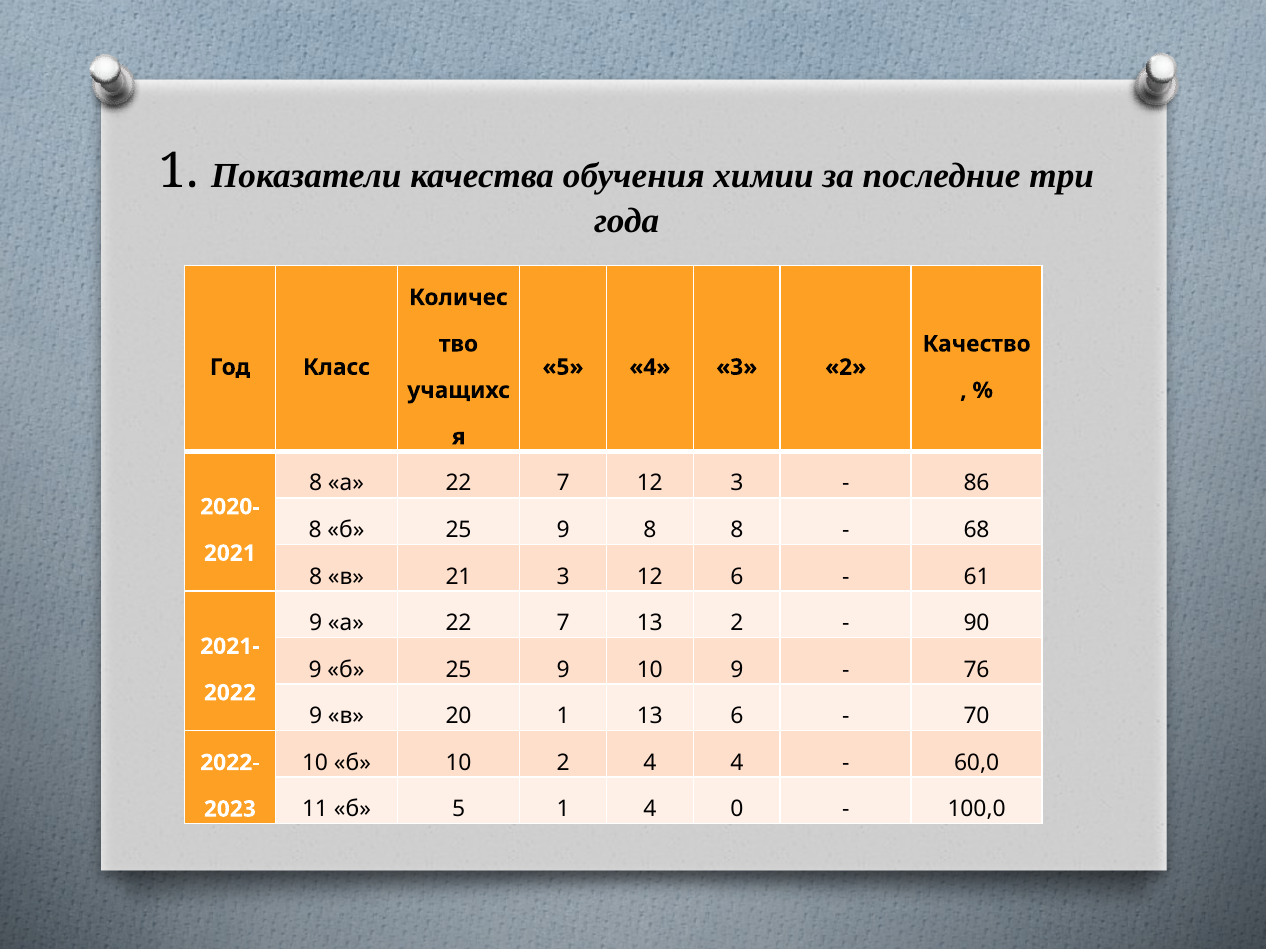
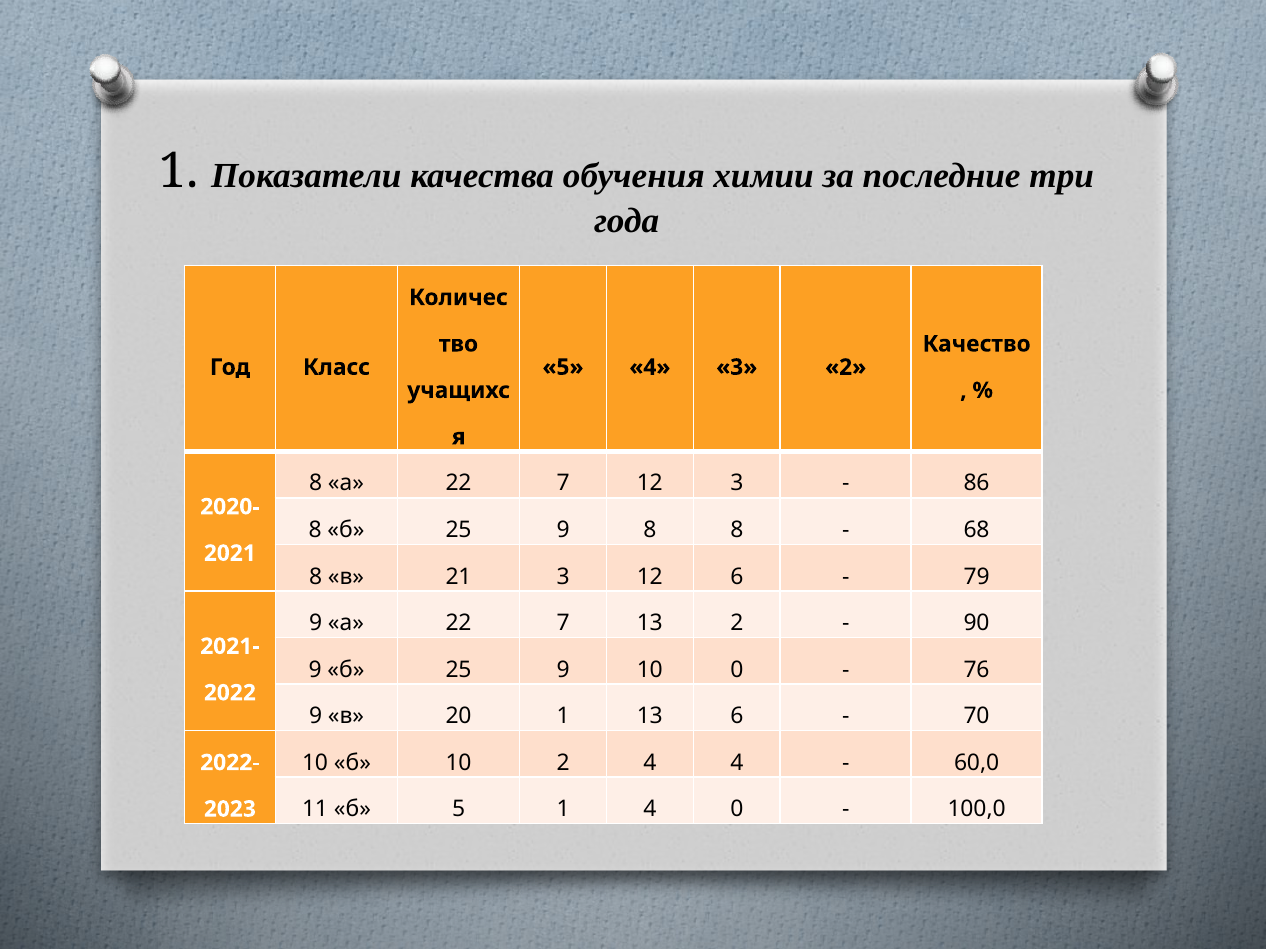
61: 61 -> 79 (977, 577)
10 9: 9 -> 0 (737, 670)
